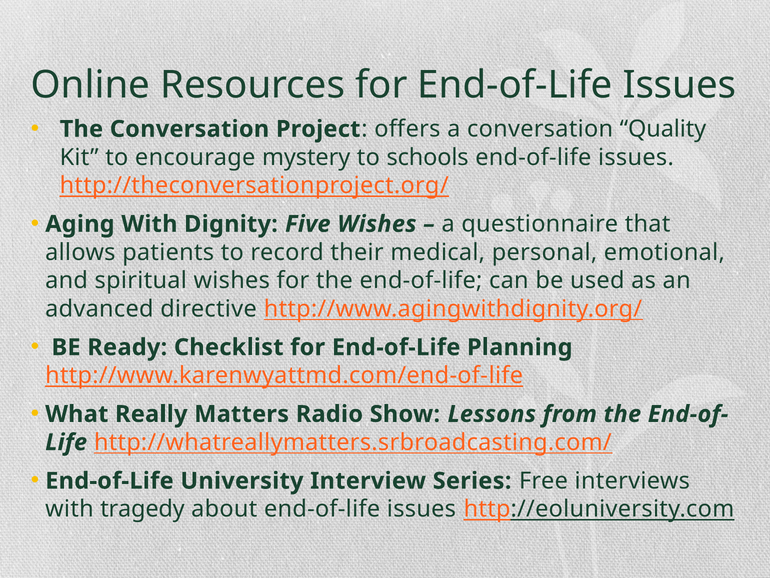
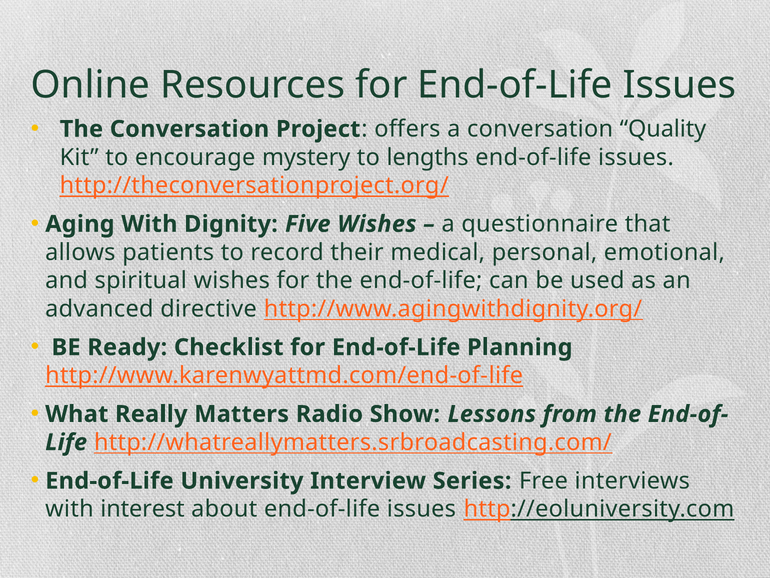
schools: schools -> lengths (428, 157)
tragedy: tragedy -> interest (142, 509)
